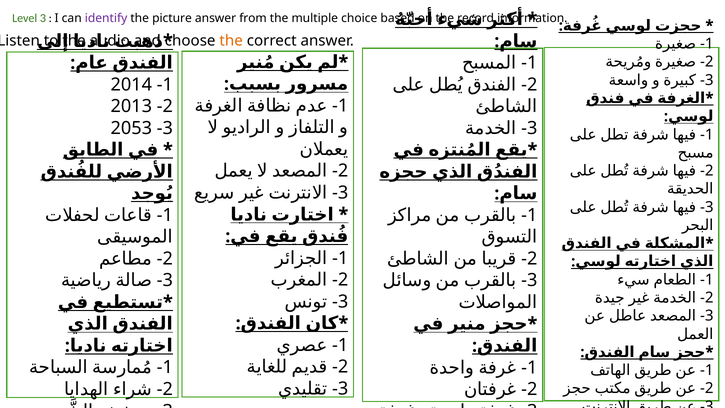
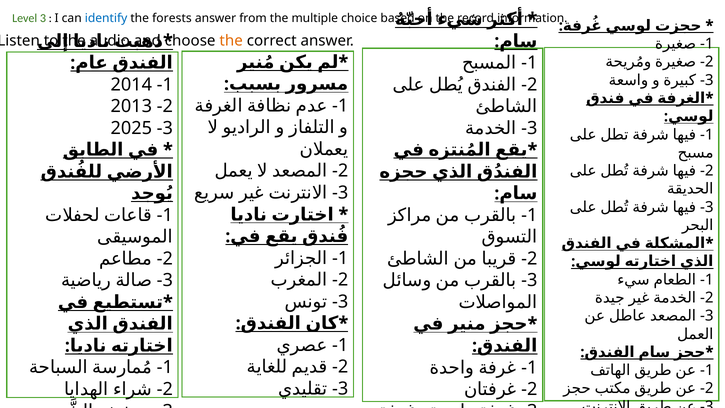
identify colour: purple -> blue (106, 18)
picture: picture -> forests (172, 18)
2053: 2053 -> 2025 (131, 128)
